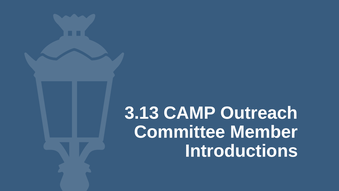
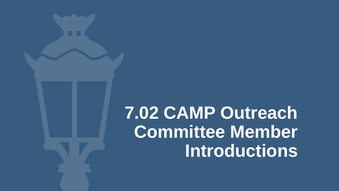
3.13: 3.13 -> 7.02 (142, 113)
